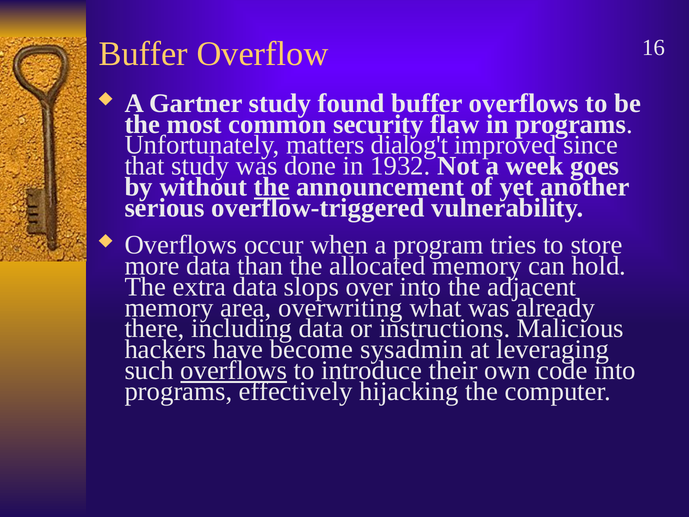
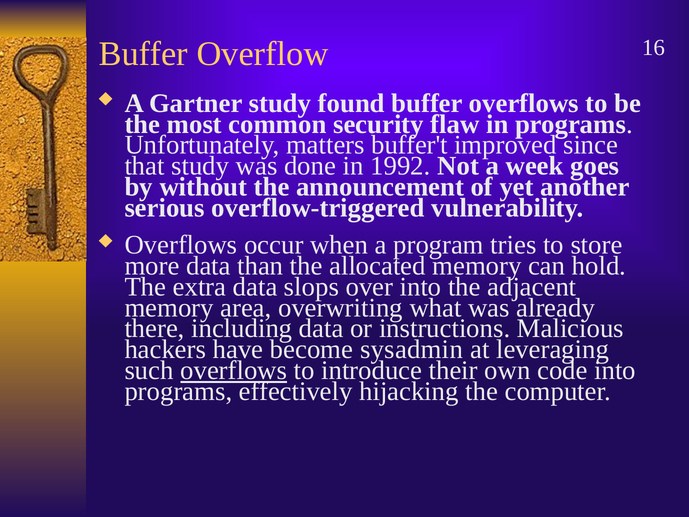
dialog't: dialog't -> buffer't (409, 145)
1932: 1932 -> 1992 (400, 166)
the underline: present -> none (272, 187)
